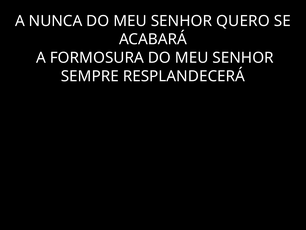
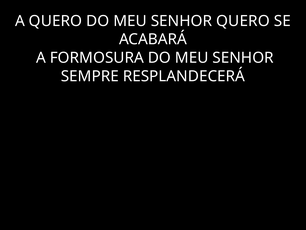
A NUNCA: NUNCA -> QUERO (55, 21)
